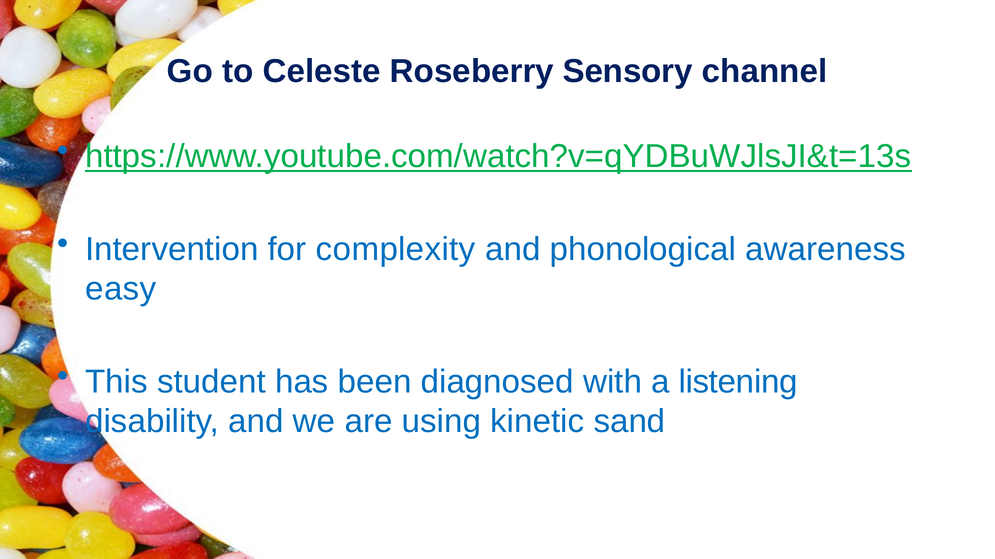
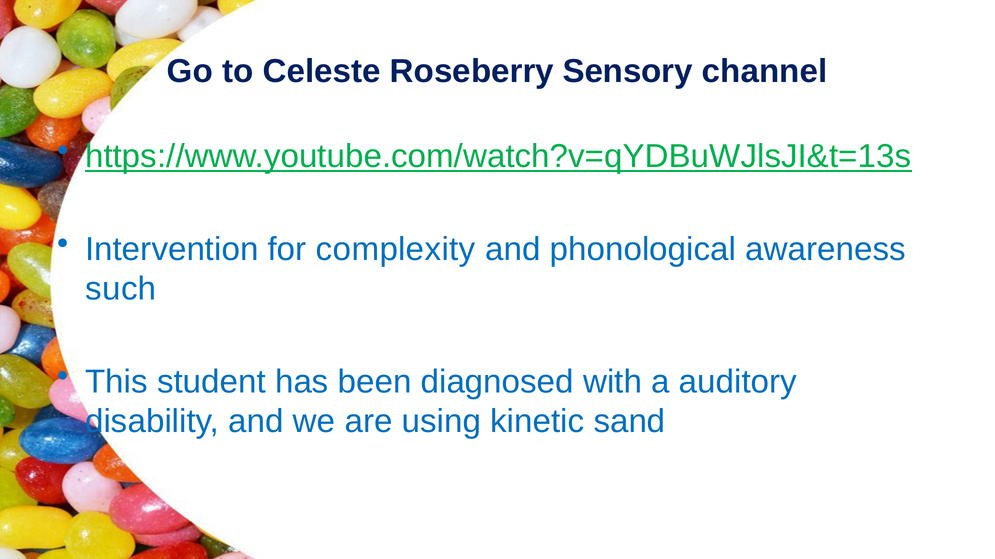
easy: easy -> such (121, 289)
listening: listening -> auditory (738, 382)
